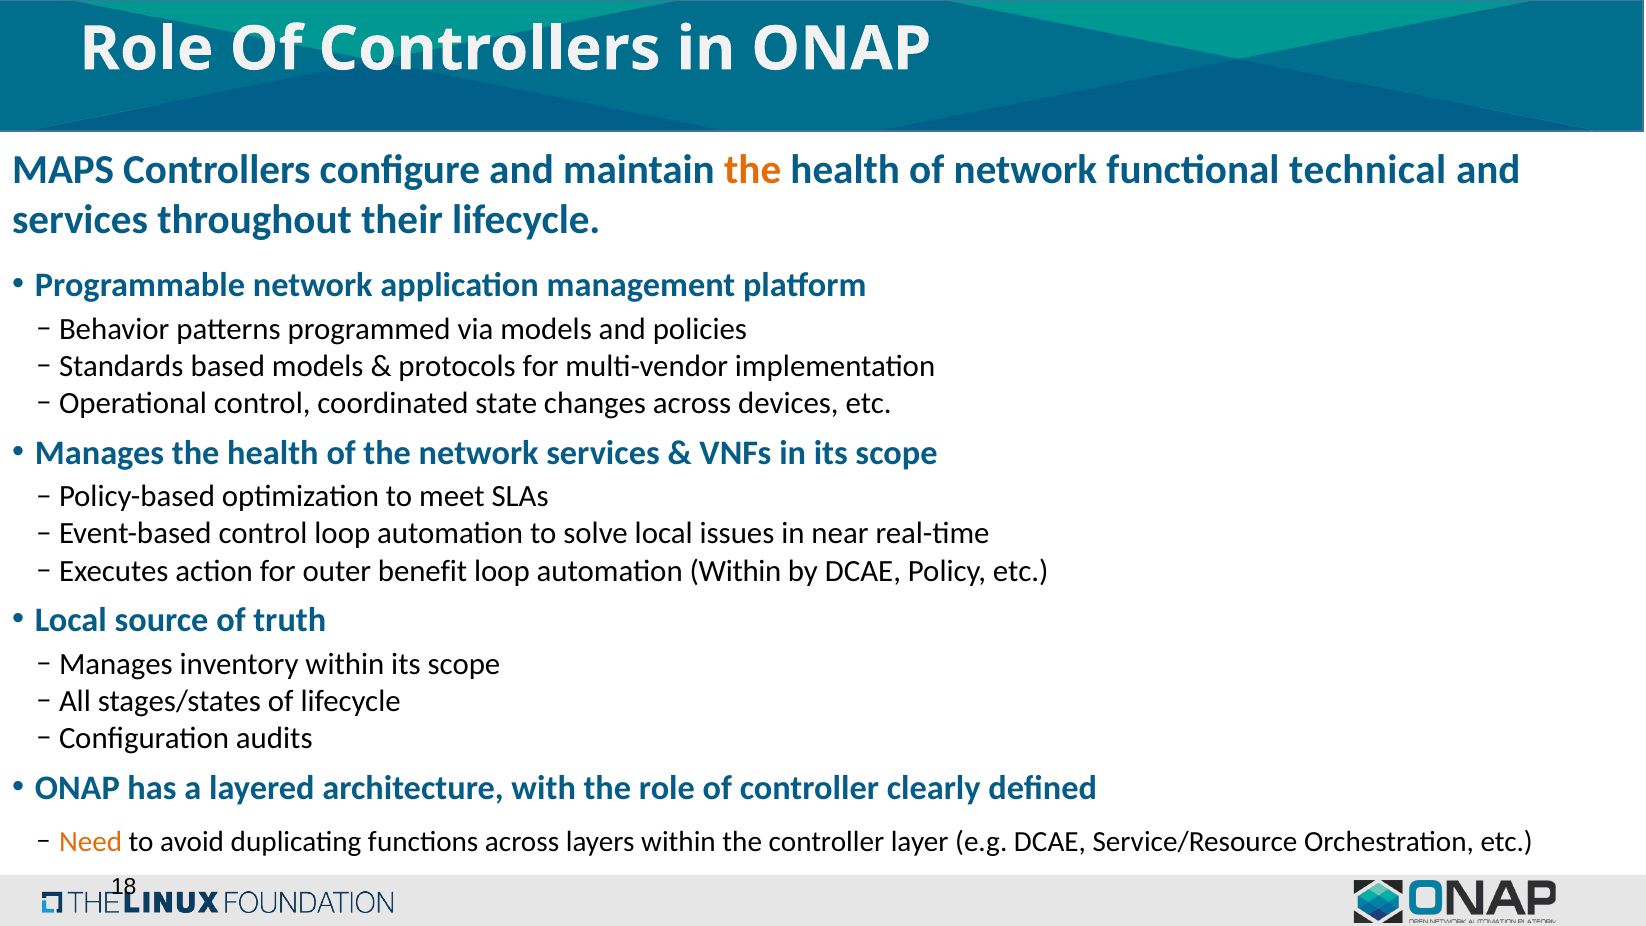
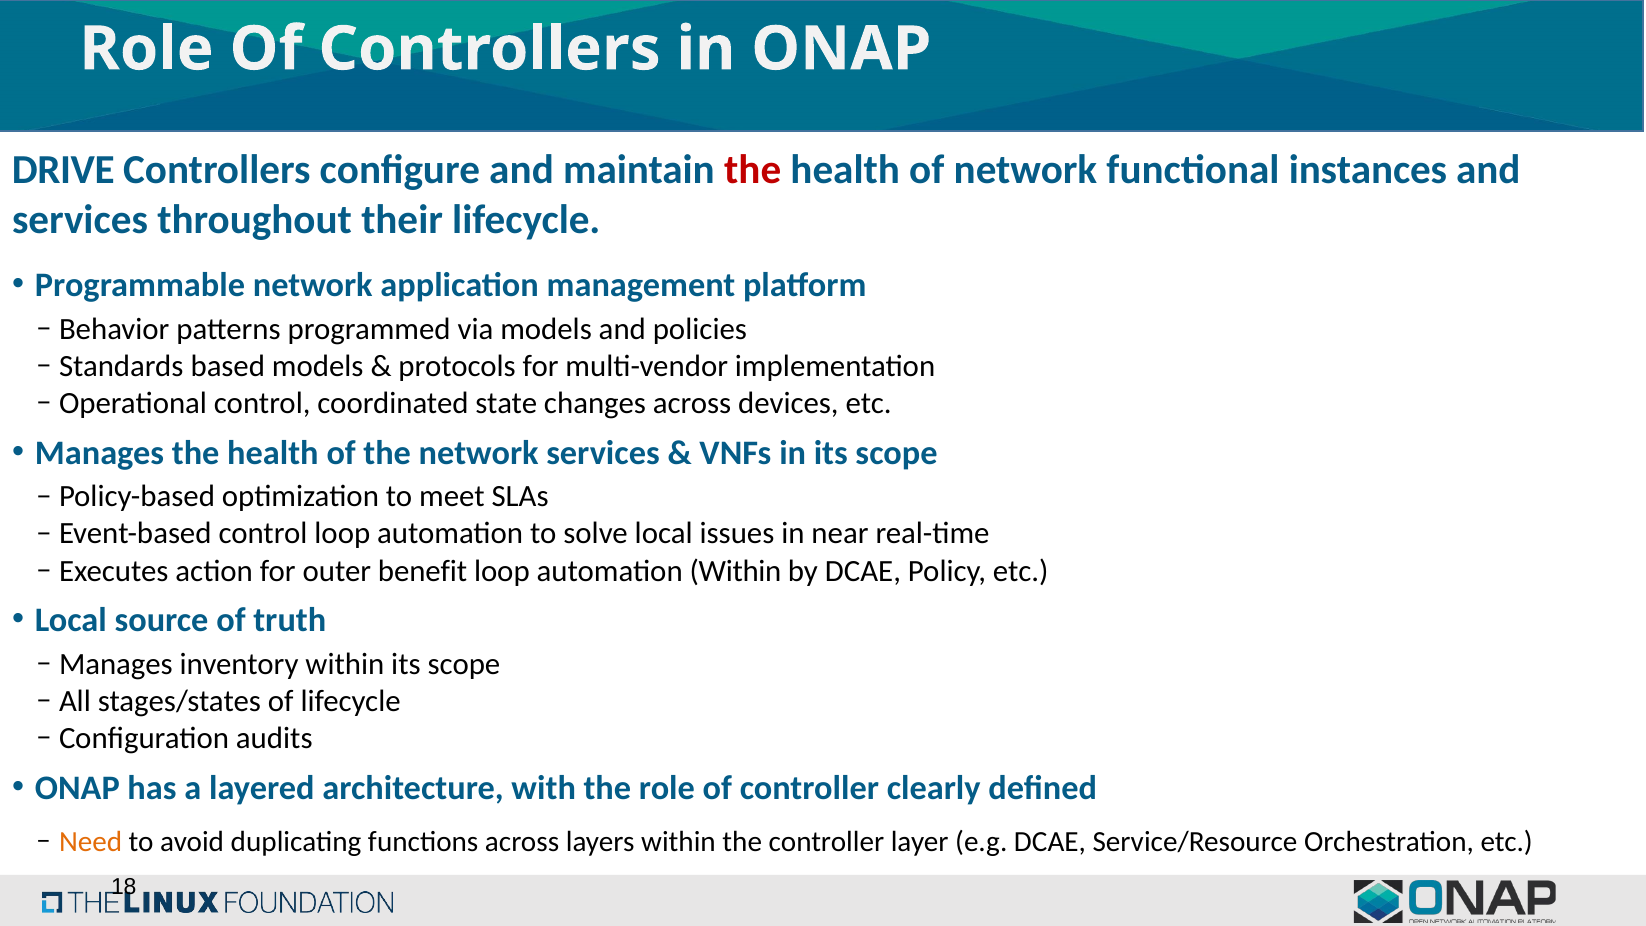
MAPS: MAPS -> DRIVE (63, 170)
the colour: orange -> red (753, 170)
technical: technical -> instances (1368, 170)
